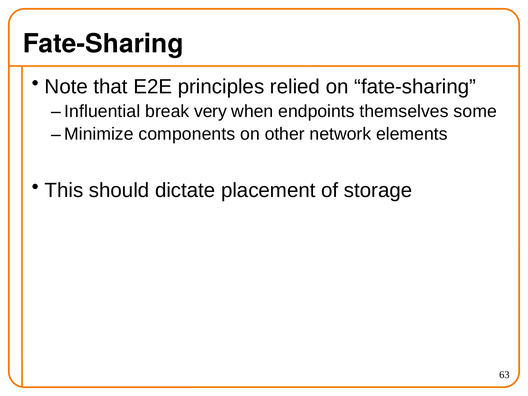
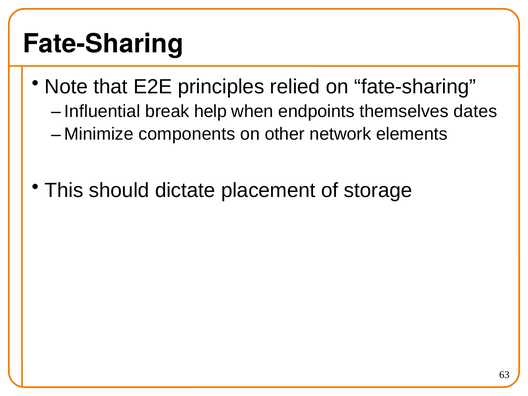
very: very -> help (210, 111)
some: some -> dates (475, 111)
